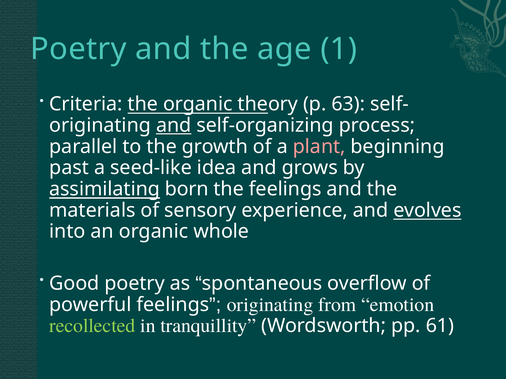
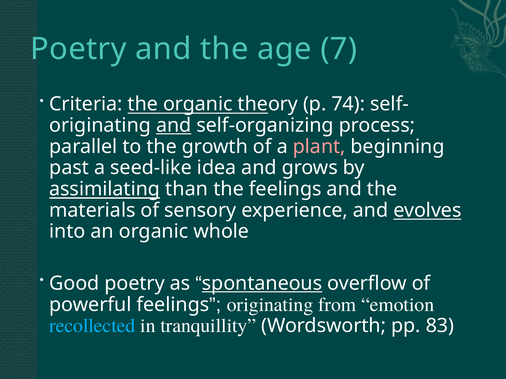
1: 1 -> 7 (339, 49)
63: 63 -> 74 (348, 104)
born: born -> than (187, 189)
spontaneous underline: none -> present (262, 284)
recollected colour: light green -> light blue (92, 326)
61: 61 -> 83 (440, 326)
